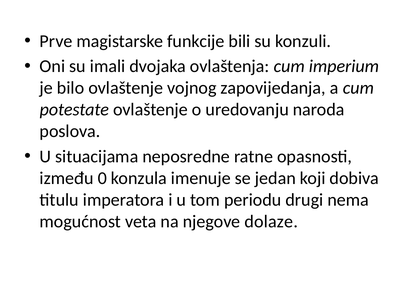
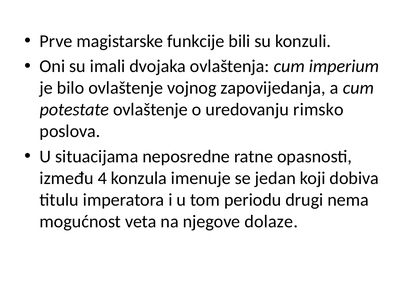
naroda: naroda -> rimsko (318, 110)
0: 0 -> 4 (102, 178)
